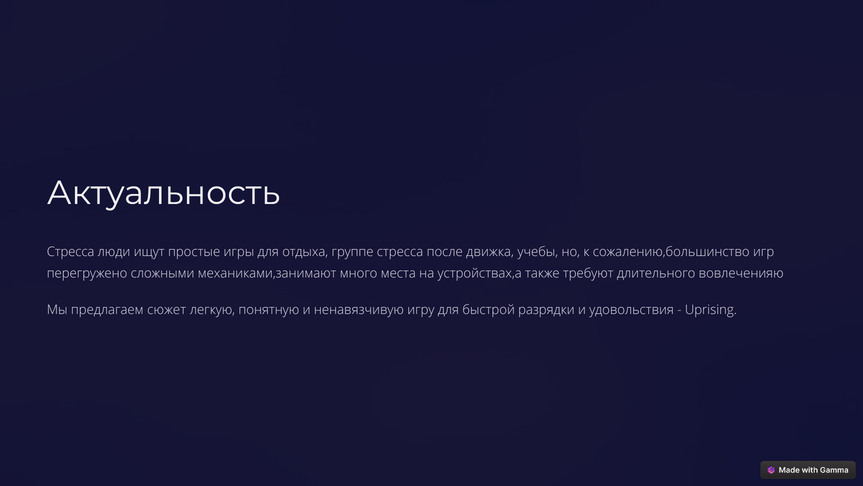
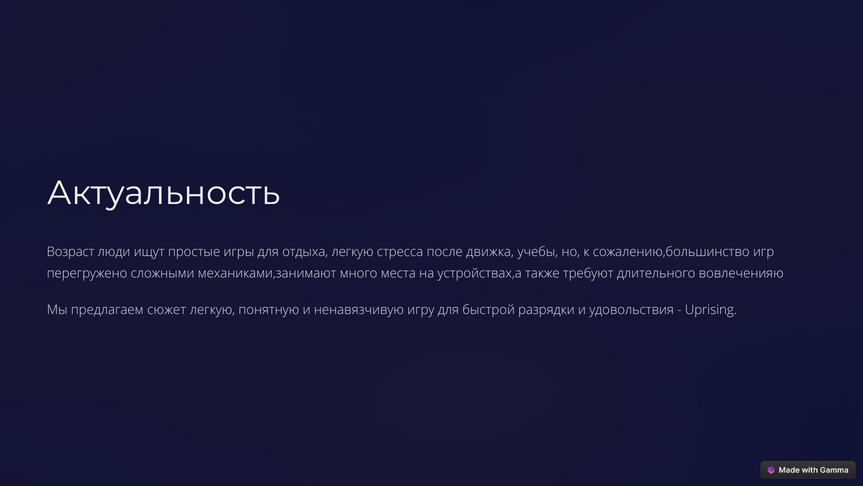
Стресса: Стресса -> Возраст (71, 252)
отдыха группе: группе -> легкую (353, 252)
